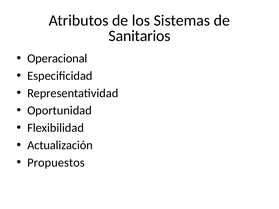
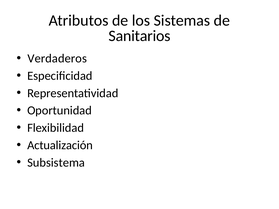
Operacional: Operacional -> Verdaderos (57, 59)
Propuestos: Propuestos -> Subsistema (56, 163)
